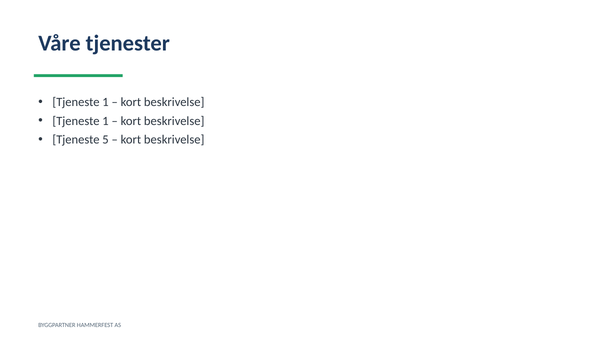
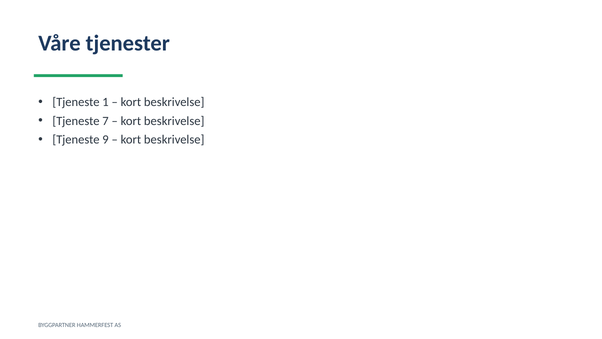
1: 1 -> 7 (106, 121)
5: 5 -> 9 (106, 140)
